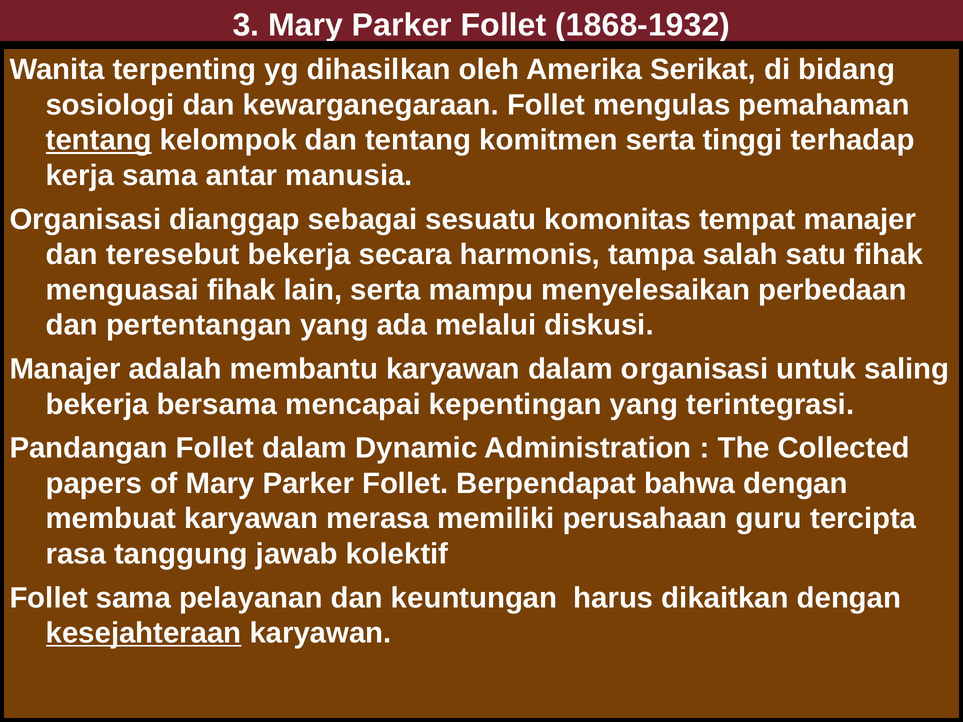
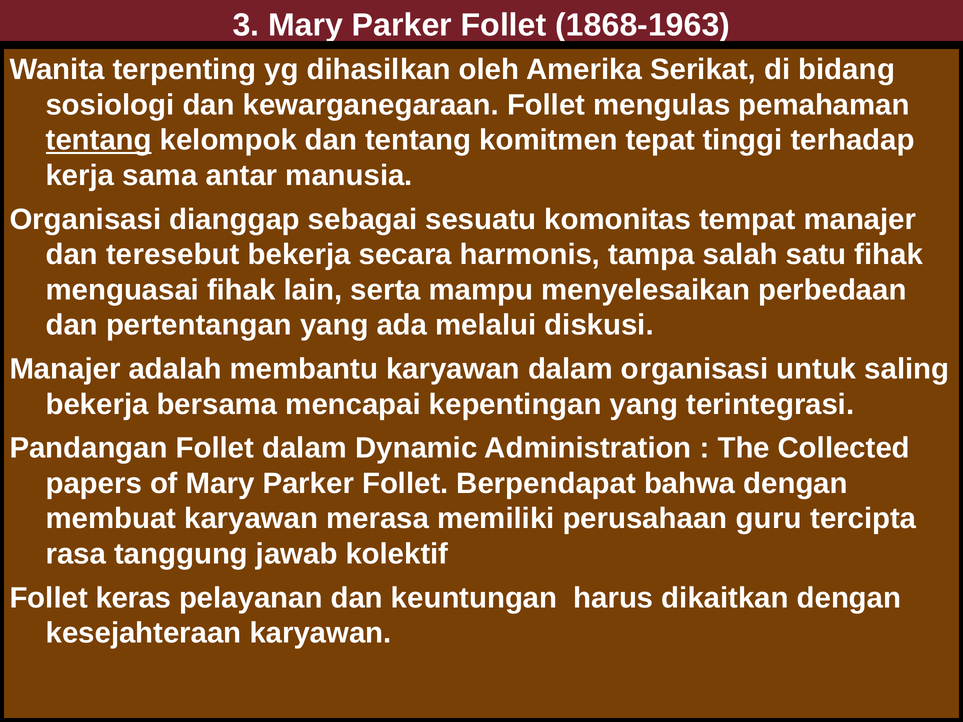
1868-1932: 1868-1932 -> 1868-1963 (643, 25)
komitmen serta: serta -> tepat (660, 140)
Follet sama: sama -> keras (133, 598)
kesejahteraan underline: present -> none (144, 633)
